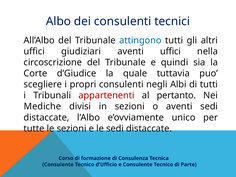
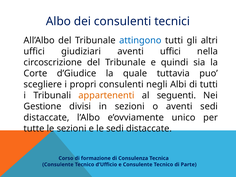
appartenenti colour: red -> orange (106, 95)
pertanto: pertanto -> seguenti (176, 95)
Mediche: Mediche -> Gestione (43, 106)
